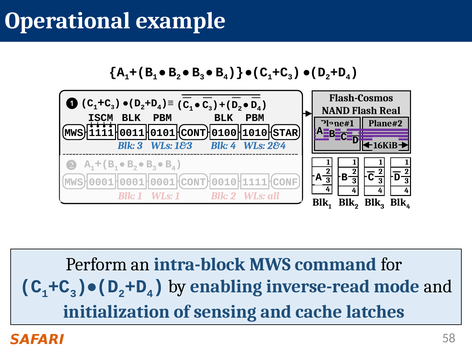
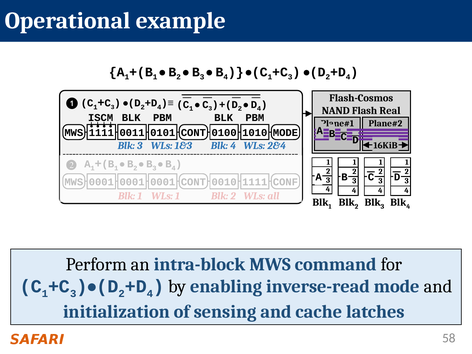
CONT STAR: STAR -> MODE (285, 133)
